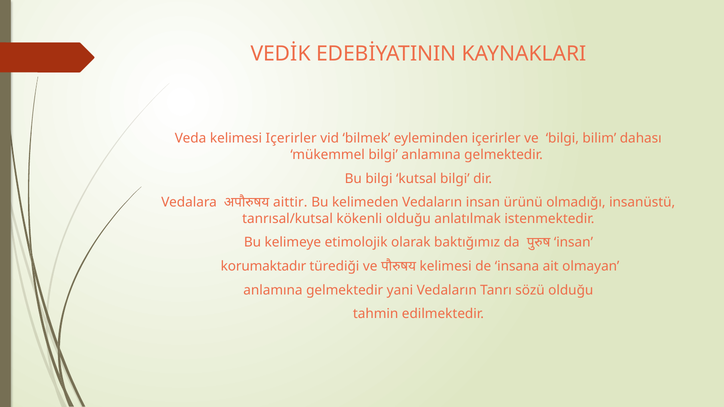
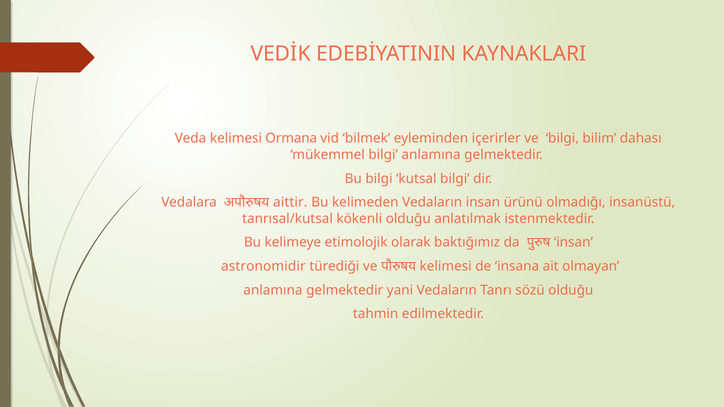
kelimesi Içerirler: Içerirler -> Ormana (291, 139)
korumaktadır: korumaktadır -> astronomidir (263, 266)
